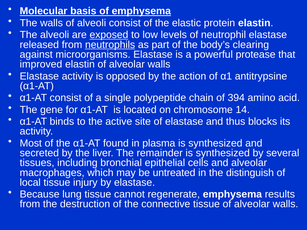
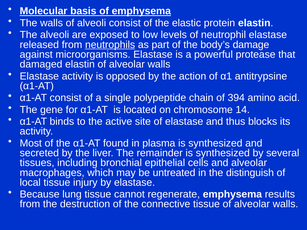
exposed underline: present -> none (109, 35)
clearing: clearing -> damage (251, 45)
improved: improved -> damaged (41, 64)
